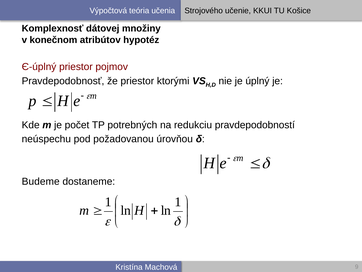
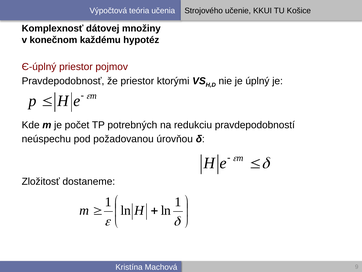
atribútov: atribútov -> každému (100, 40)
Budeme: Budeme -> Zložitosť (41, 181)
